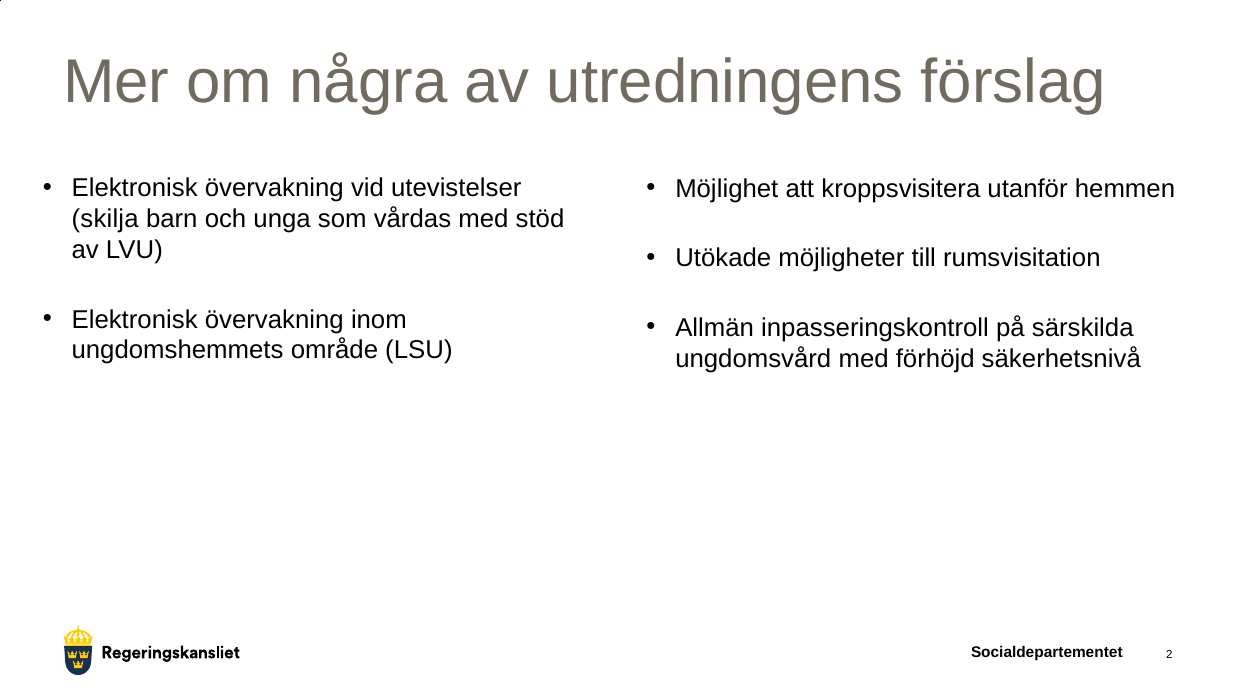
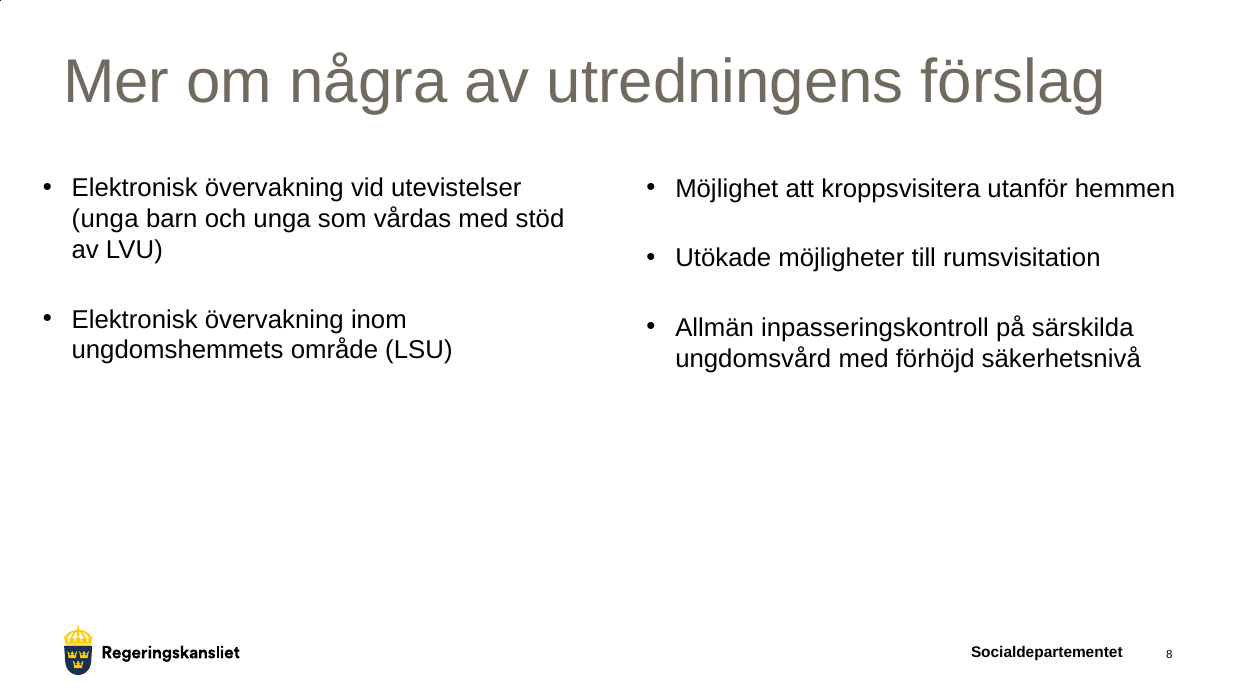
skilja: skilja -> unga (105, 219)
2: 2 -> 8 (1169, 655)
